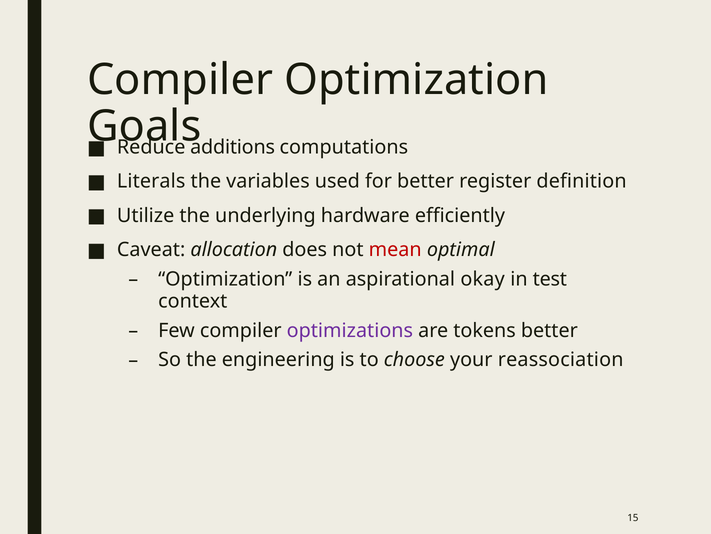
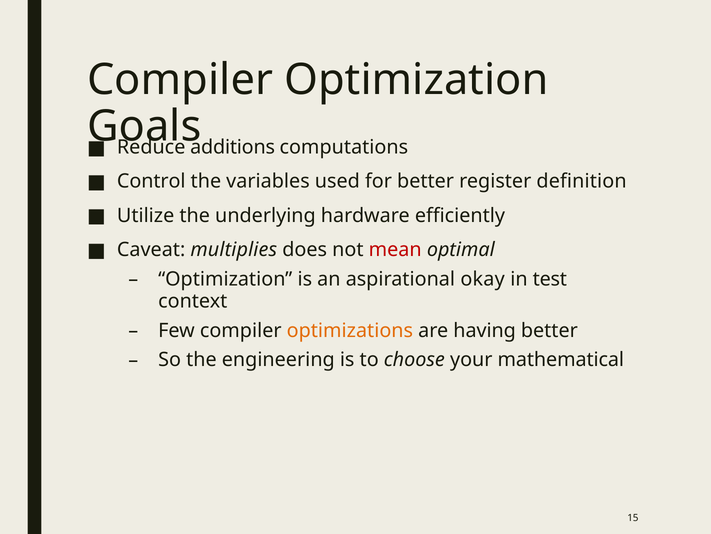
Literals: Literals -> Control (151, 181)
allocation: allocation -> multiplies (234, 249)
optimizations colour: purple -> orange (350, 330)
tokens: tokens -> having (485, 330)
reassociation: reassociation -> mathematical (561, 359)
